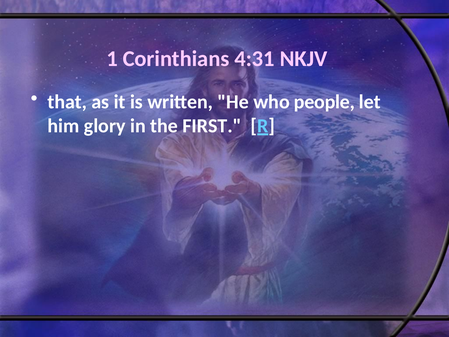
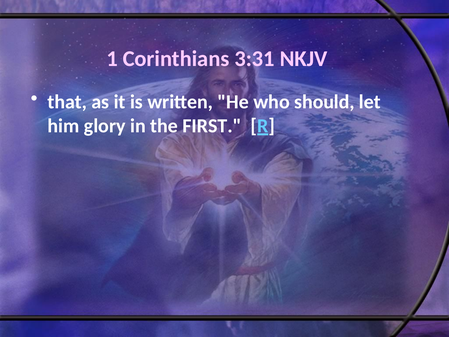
4:31: 4:31 -> 3:31 (255, 59)
people: people -> should (324, 102)
